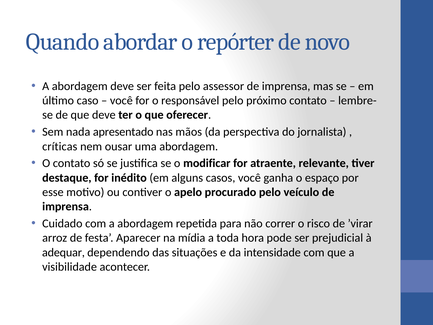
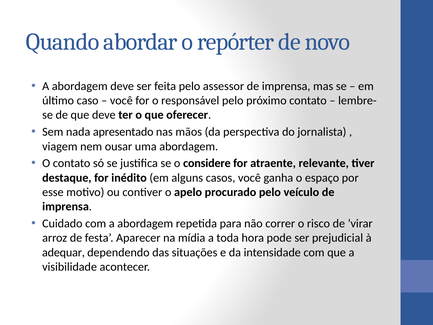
críticas: críticas -> viagem (60, 146)
modificar: modificar -> considere (207, 163)
